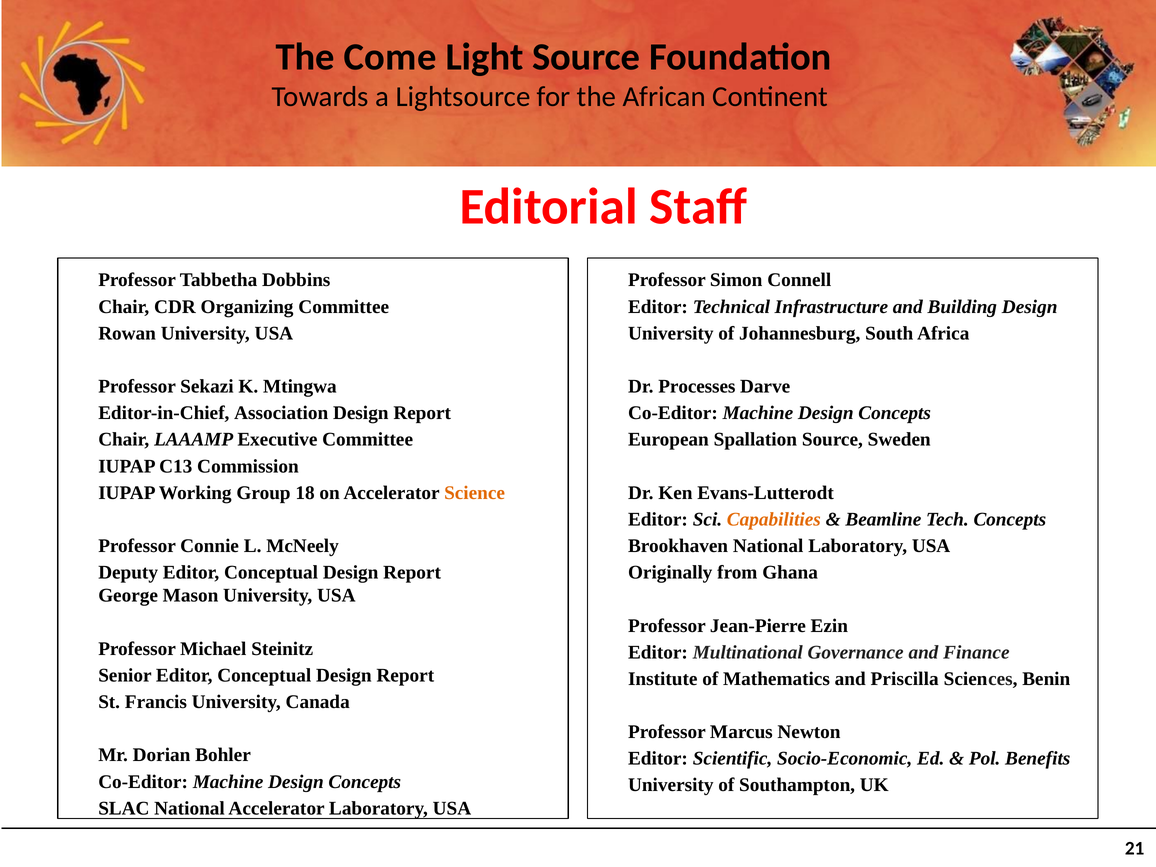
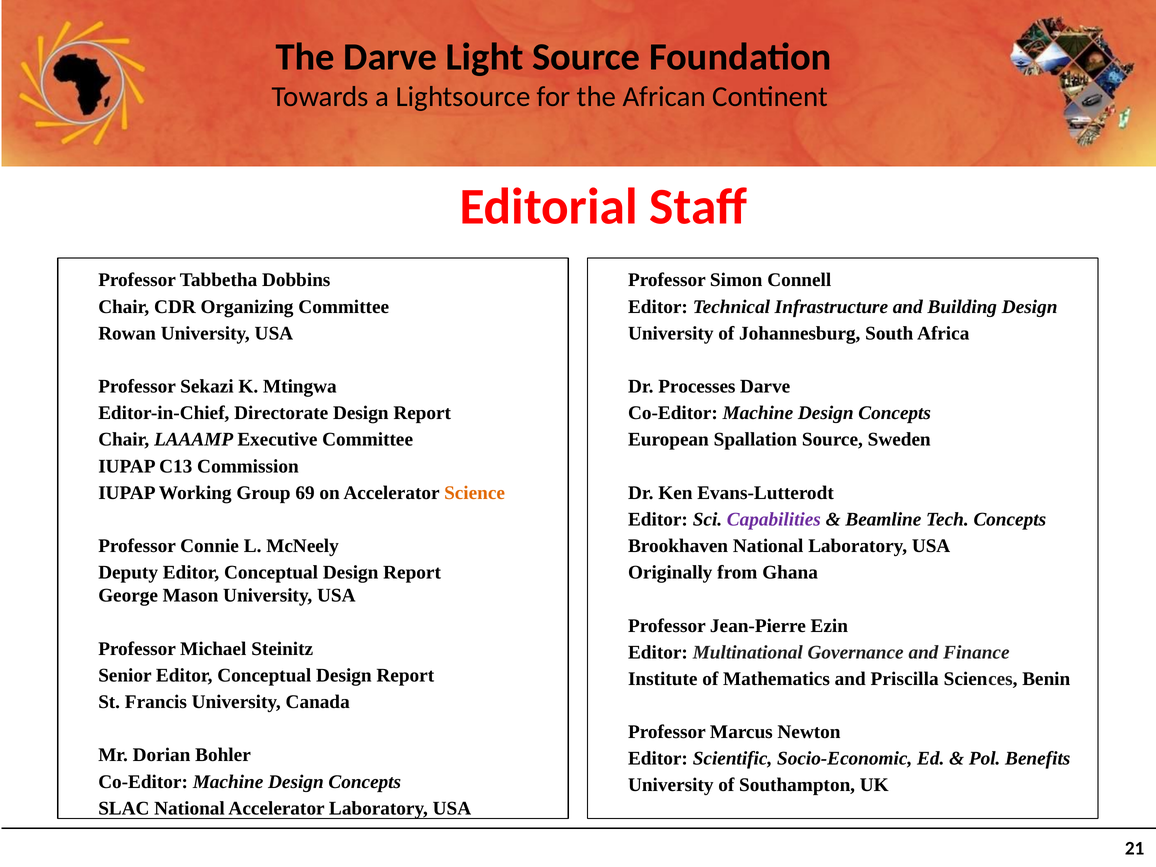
Come: Come -> Darve (390, 57)
Association: Association -> Directorate (281, 413)
18: 18 -> 69 (305, 493)
Capabilities colour: orange -> purple (774, 519)
